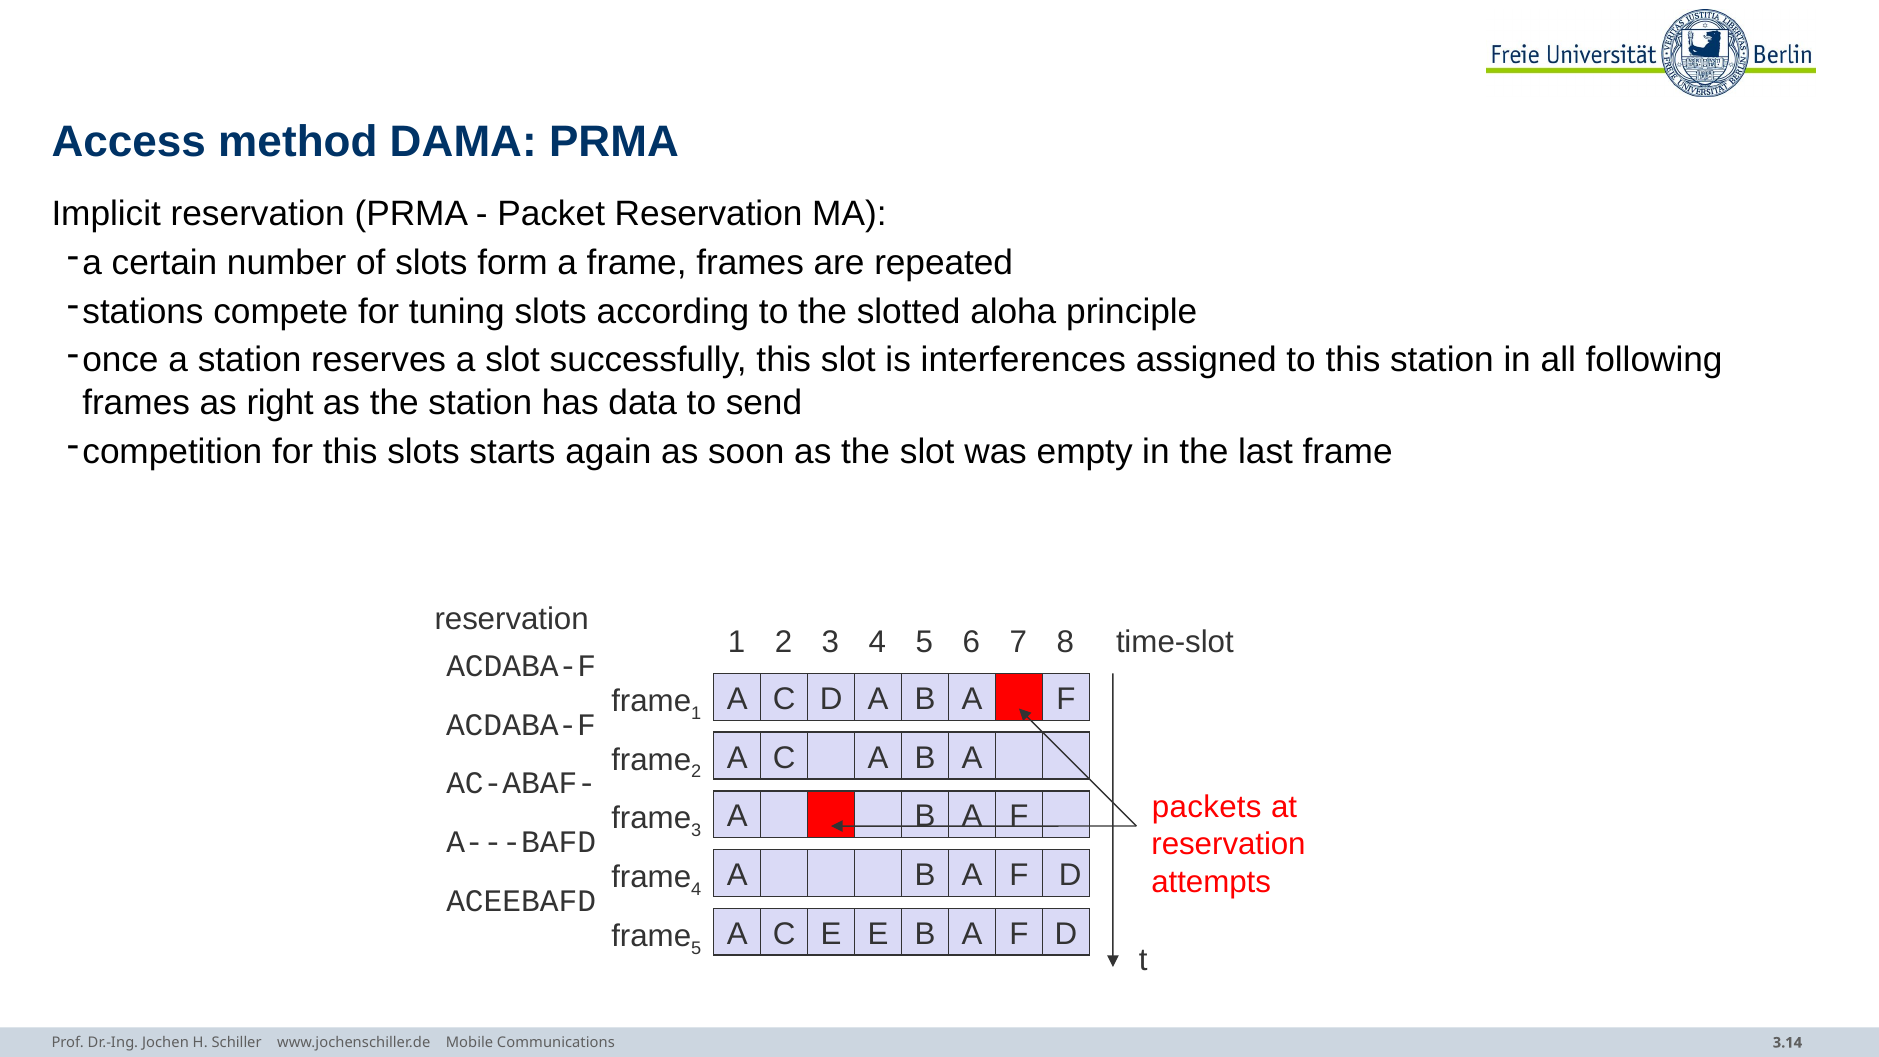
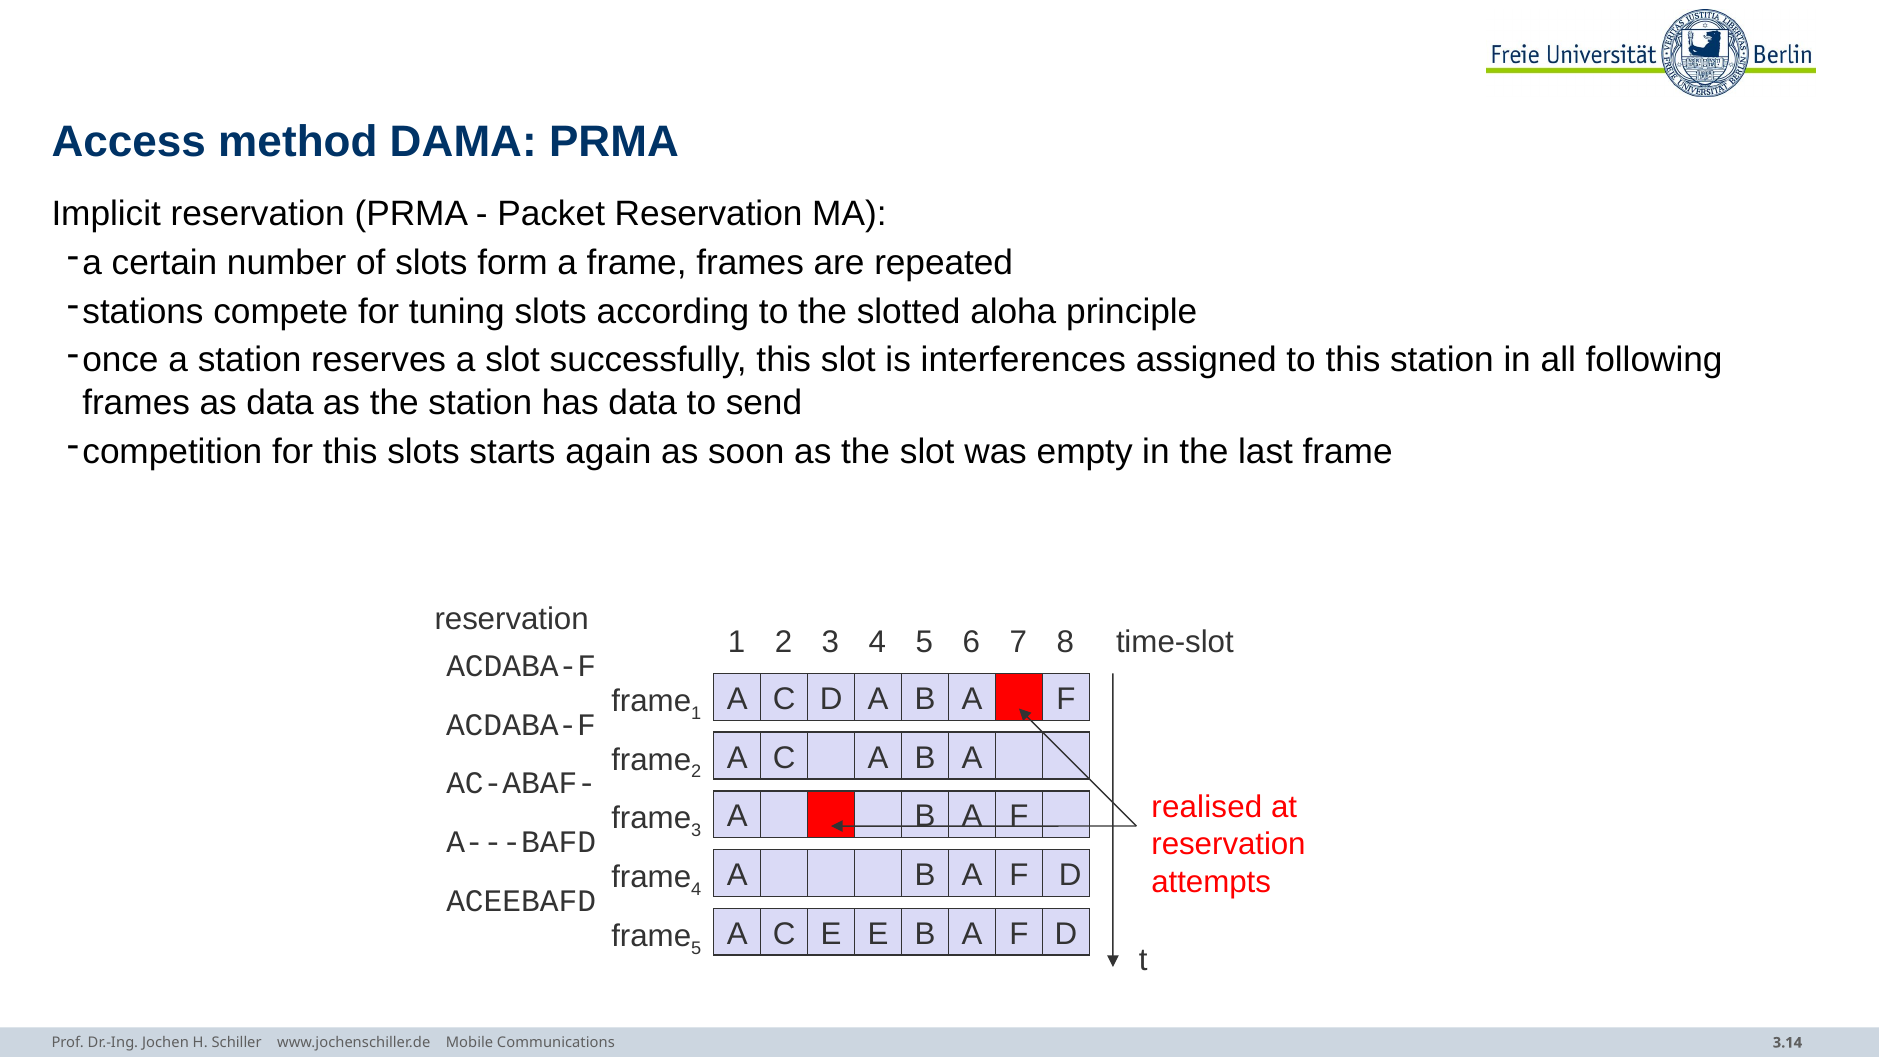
as right: right -> data (280, 403)
packets: packets -> realised (1207, 807)
